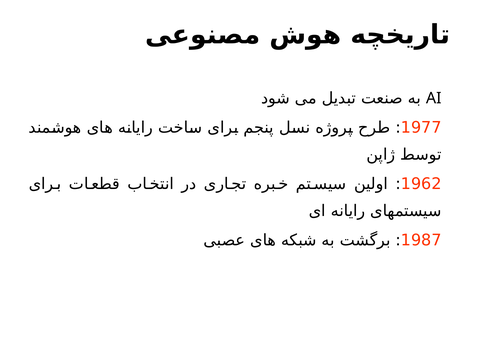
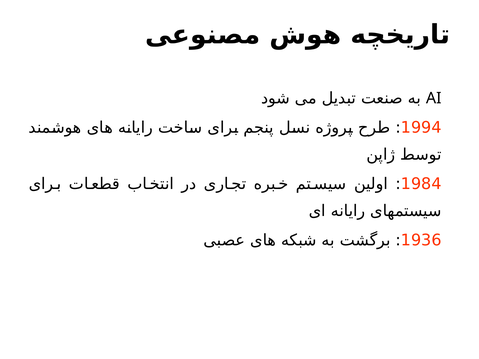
1977: 1977 -> 1994 (421, 128)
1962: 1962 -> 1984 (421, 184)
1987: 1987 -> 1936 (421, 240)
